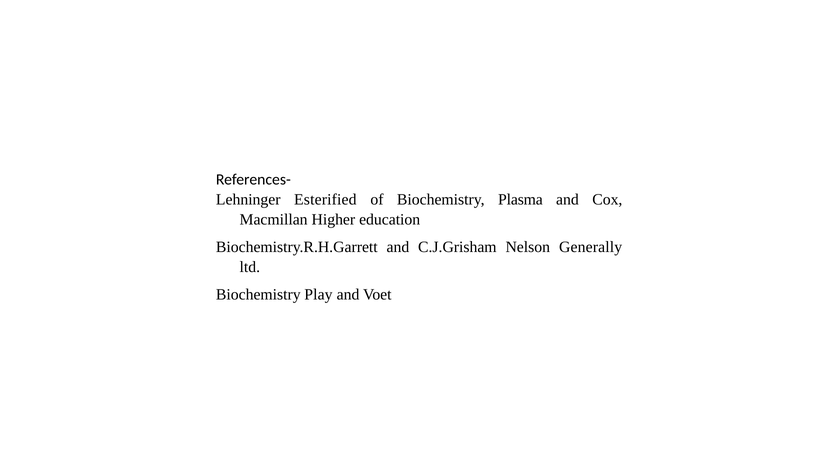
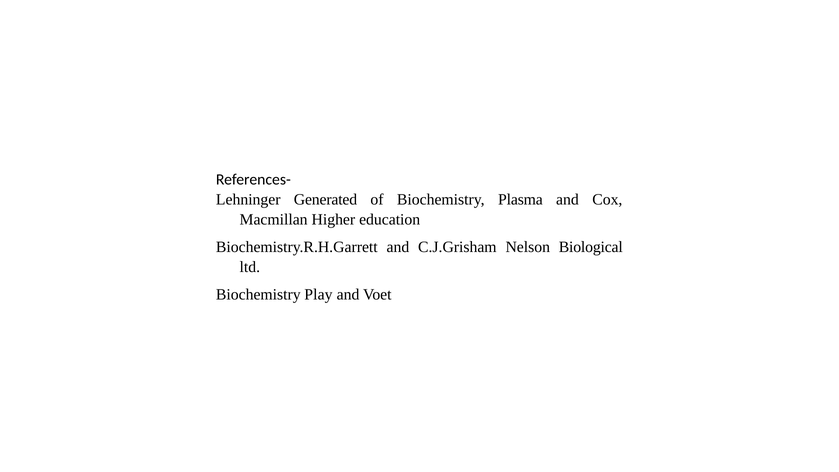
Esterified: Esterified -> Generated (326, 200)
Generally: Generally -> Biological (591, 247)
